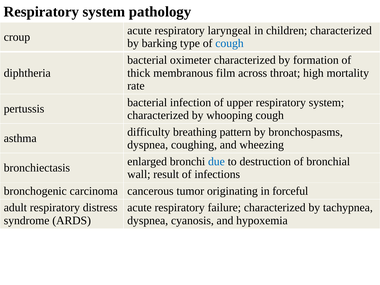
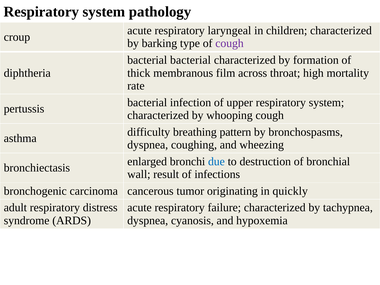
cough colour: blue -> purple (230, 43)
bacterial oximeter: oximeter -> bacterial (190, 60)
forceful: forceful -> quickly (290, 191)
